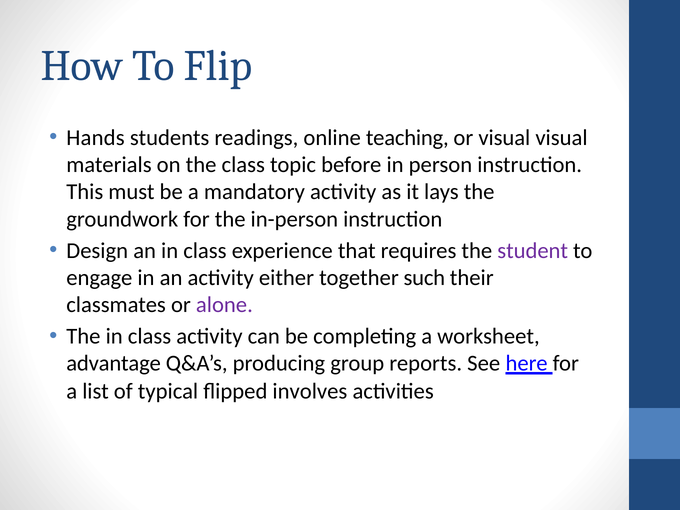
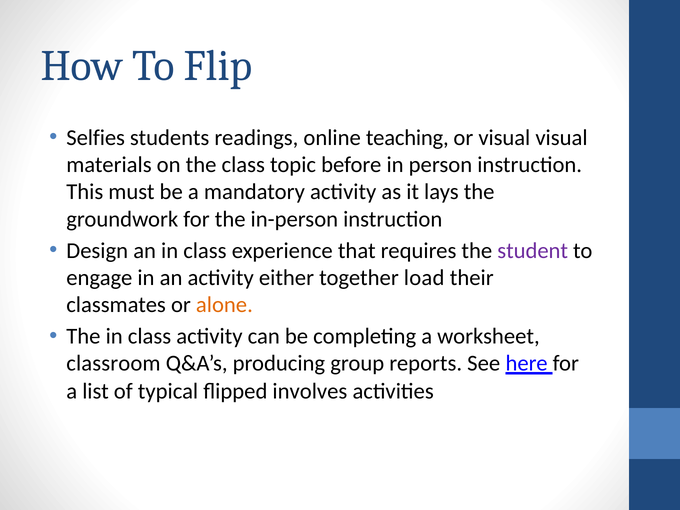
Hands: Hands -> Selfies (96, 138)
such: such -> load (424, 278)
alone colour: purple -> orange (224, 305)
advantage: advantage -> classroom (113, 363)
